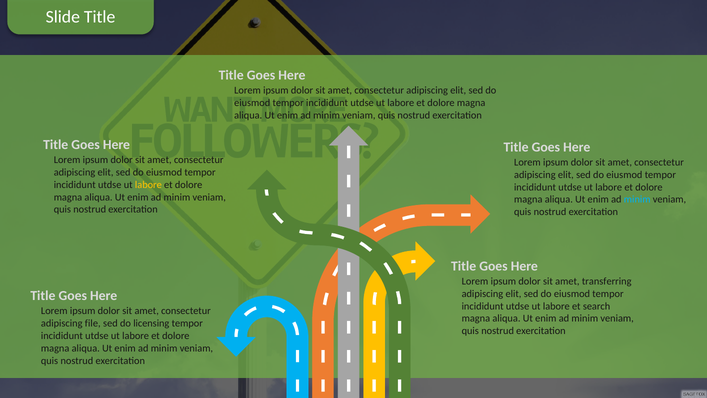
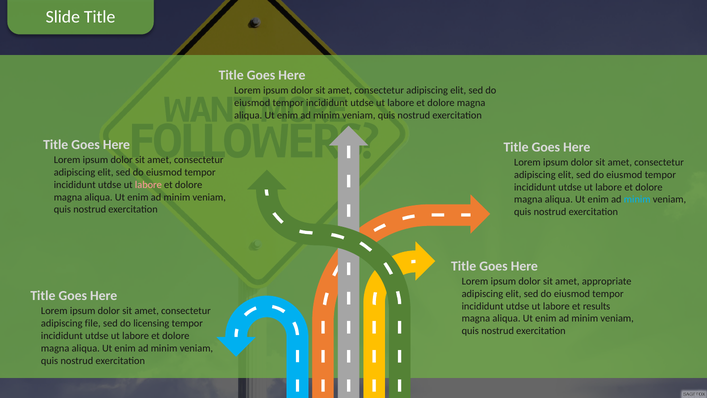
labore colour: yellow -> pink (148, 185)
transferring: transferring -> appropriate (607, 281)
search: search -> results (597, 306)
